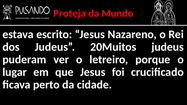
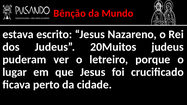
Proteja: Proteja -> Bênção (70, 13)
